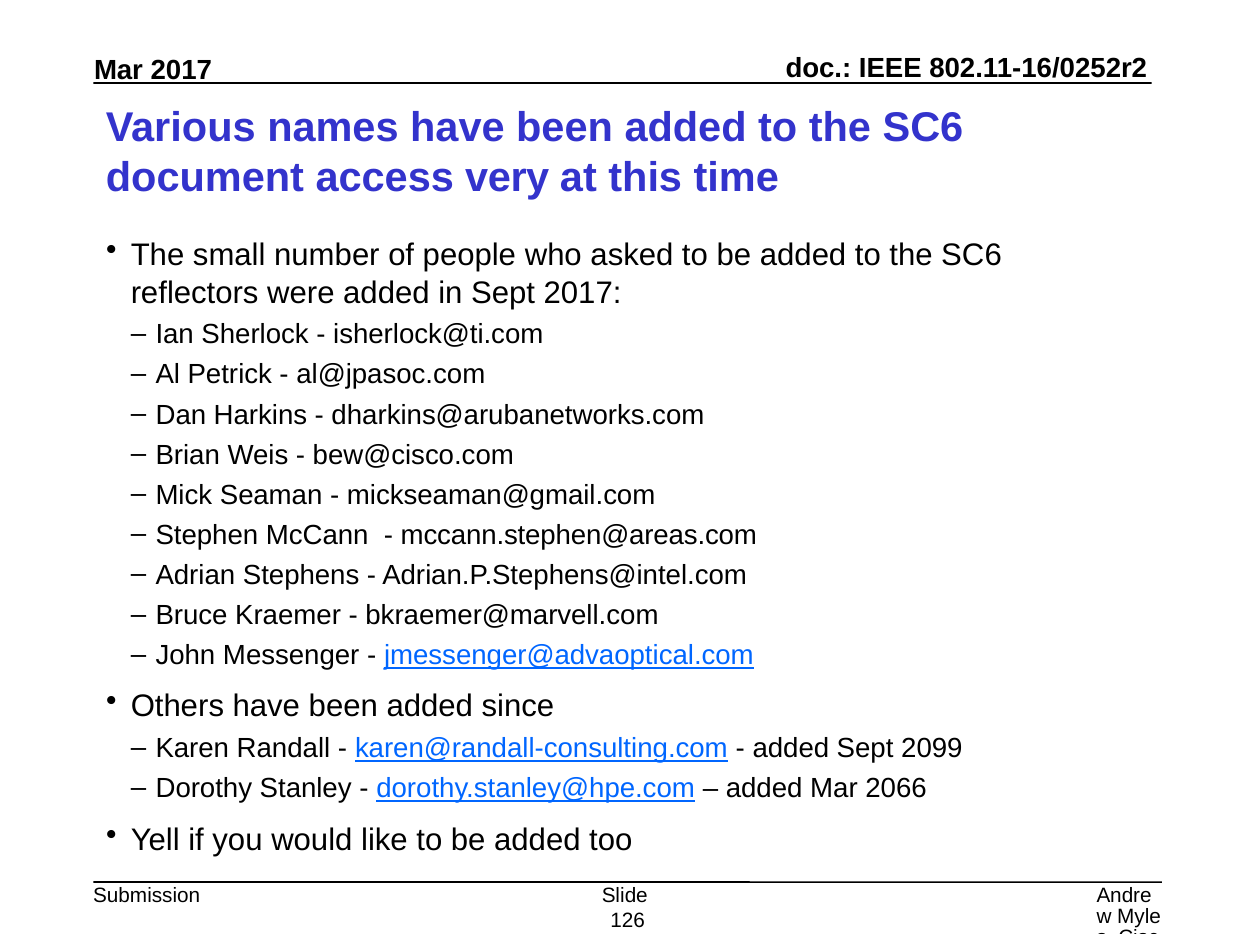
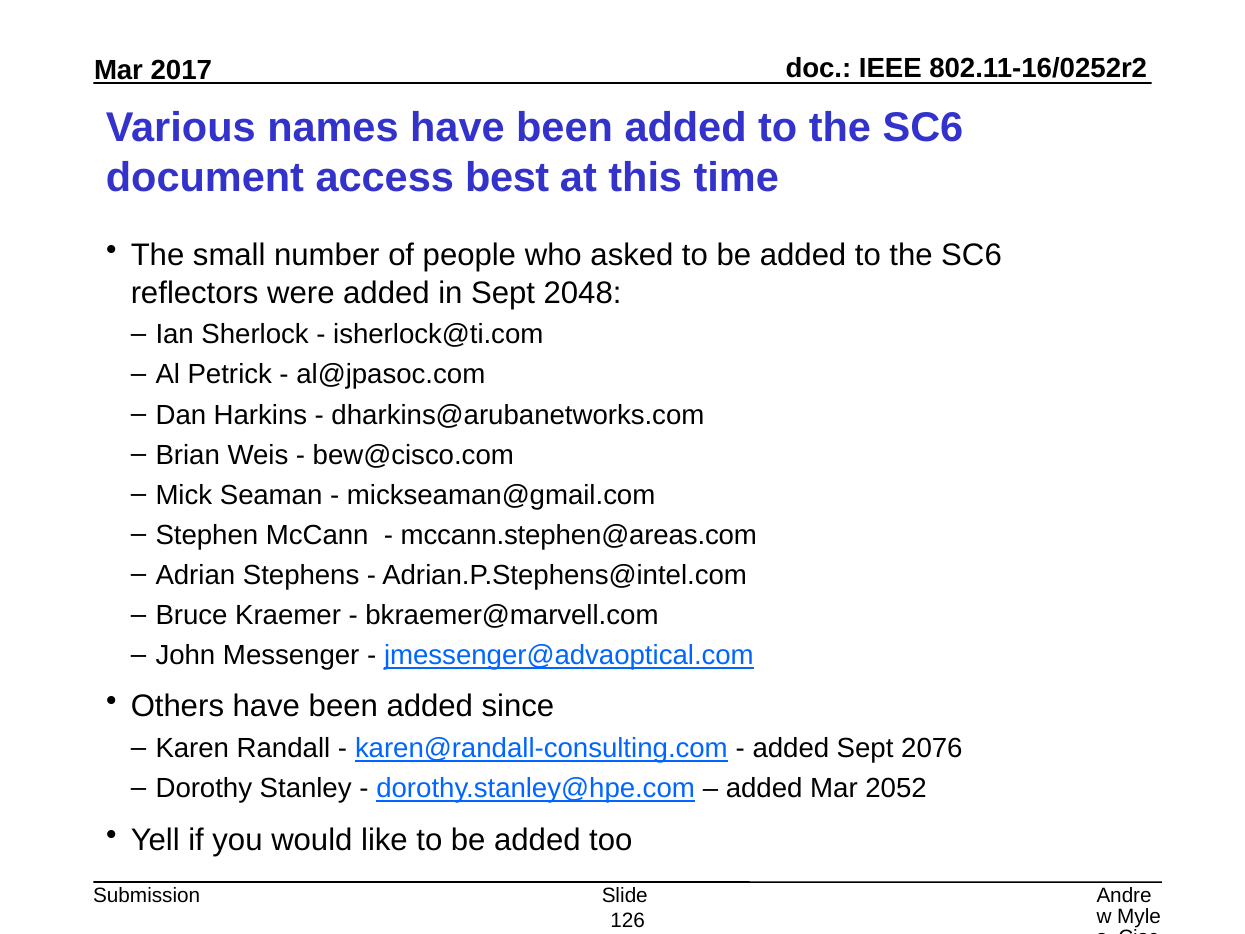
very: very -> best (507, 177)
Sept 2017: 2017 -> 2048 (583, 293)
2099: 2099 -> 2076 (932, 748)
2066: 2066 -> 2052 (896, 789)
